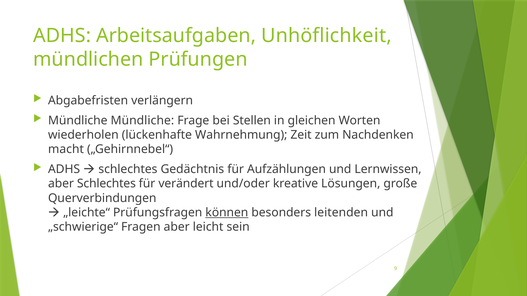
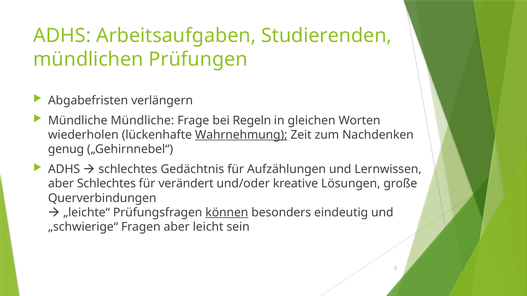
Unhöflichkeit: Unhöflichkeit -> Studierenden (327, 36)
Stellen: Stellen -> Regeln (252, 121)
Wahrnehmung underline: none -> present (241, 135)
macht: macht -> genug (66, 149)
leitenden: leitenden -> eindeutig (341, 213)
